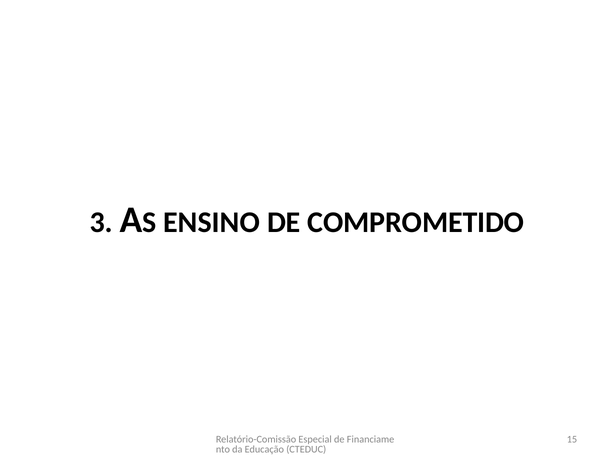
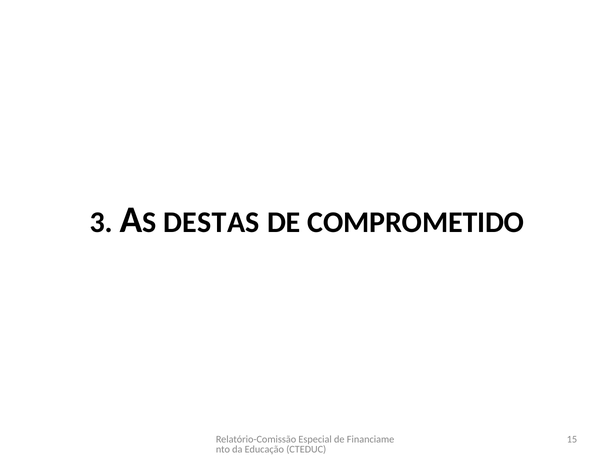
ENSINO: ENSINO -> DESTAS (211, 223)
